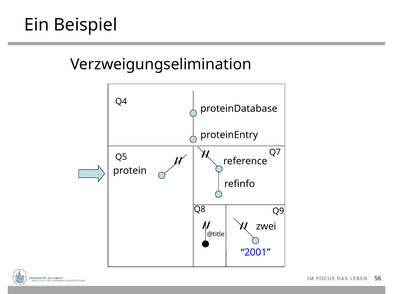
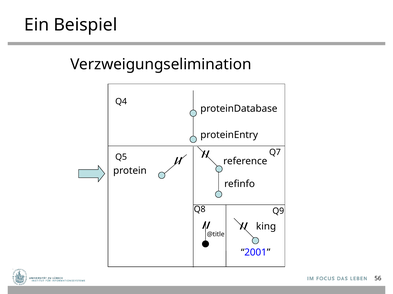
zwei: zwei -> king (266, 227)
